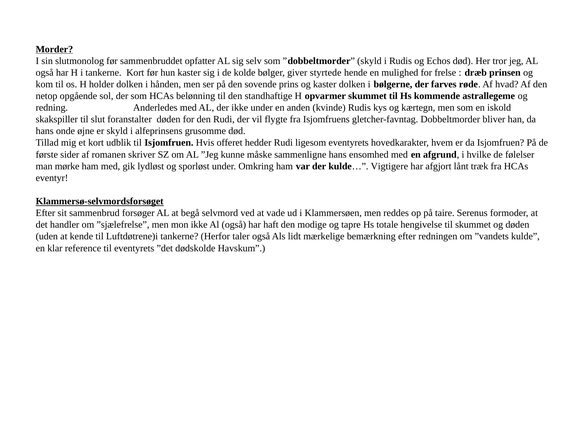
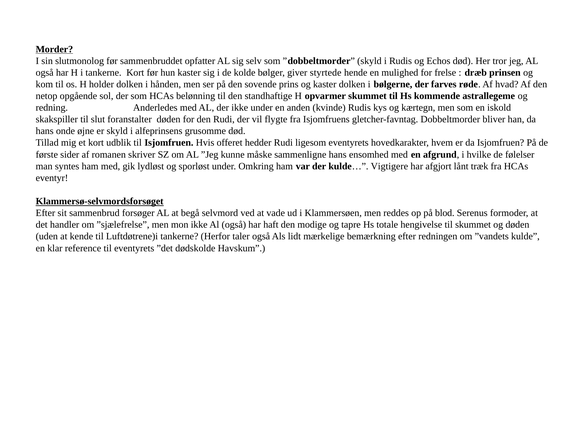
mørke: mørke -> syntes (67, 166)
taire: taire -> blod (445, 213)
